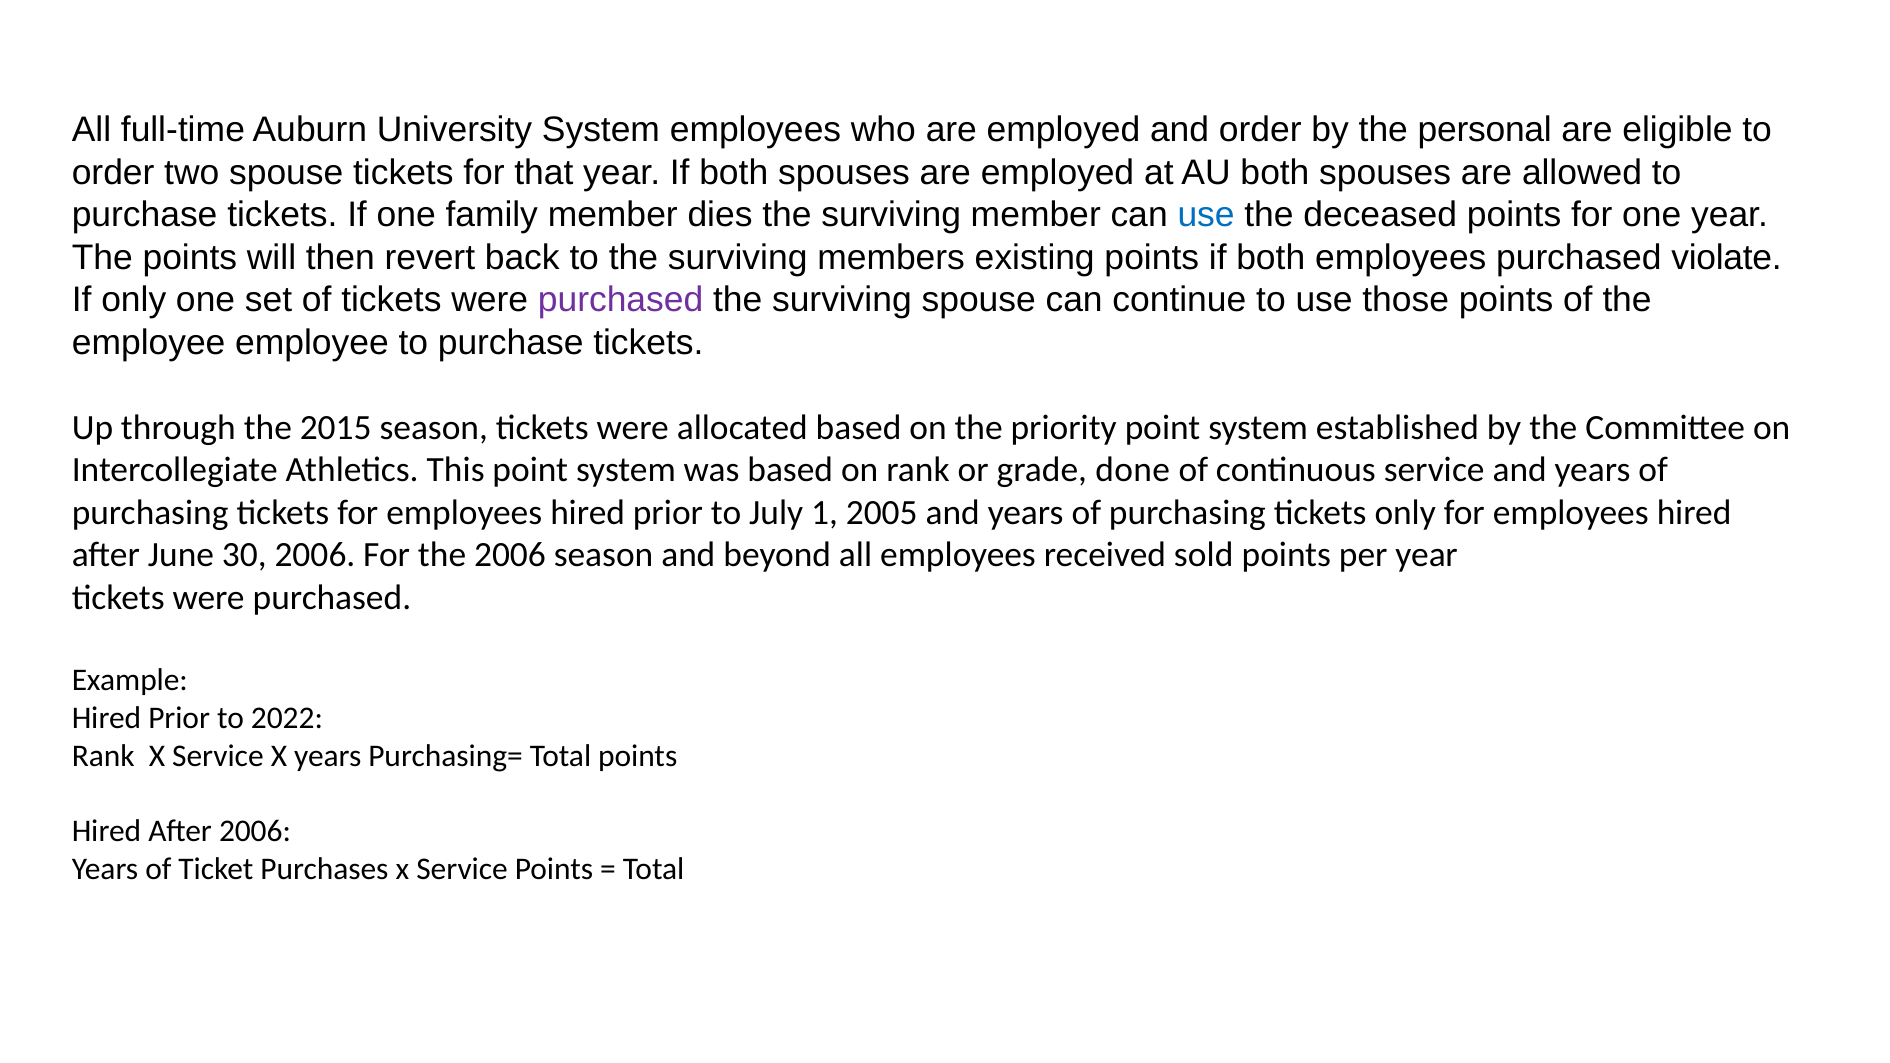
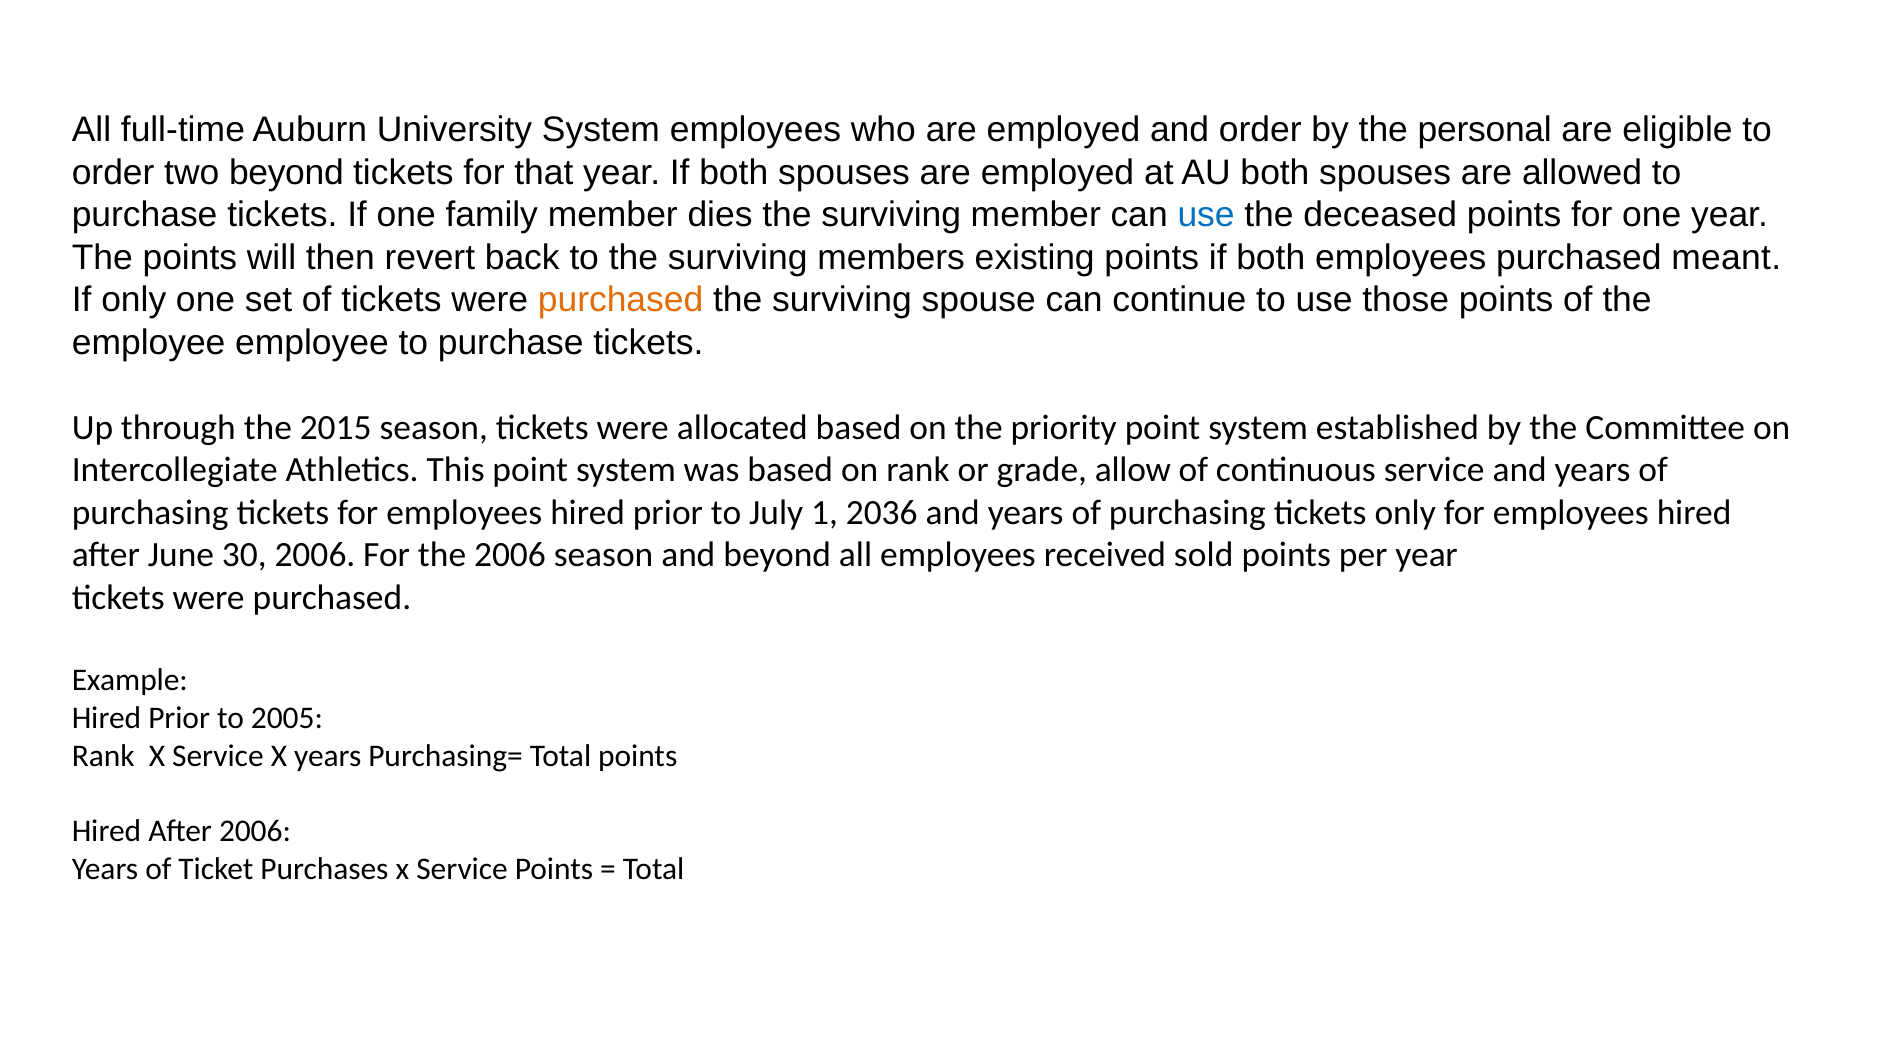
two spouse: spouse -> beyond (286, 173)
violate: violate -> meant (1726, 258)
purchased colour: purple -> orange (621, 300)
done: done -> allow (1133, 470)
2005: 2005 -> 2036 (882, 513)
2022: 2022 -> 2005 (287, 718)
